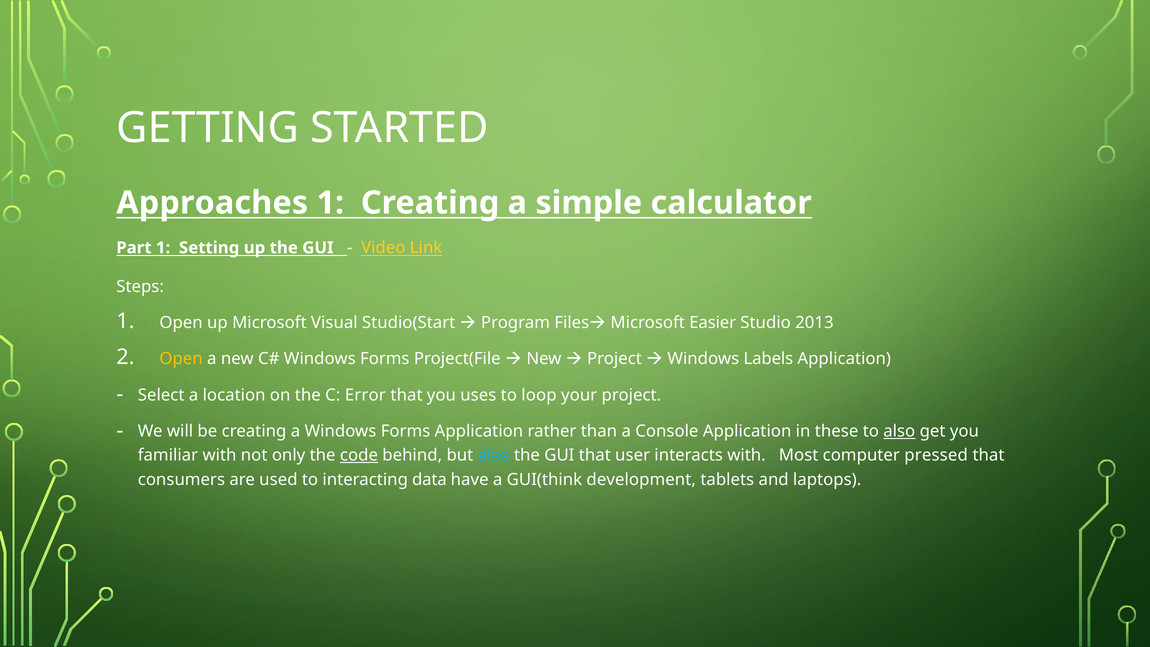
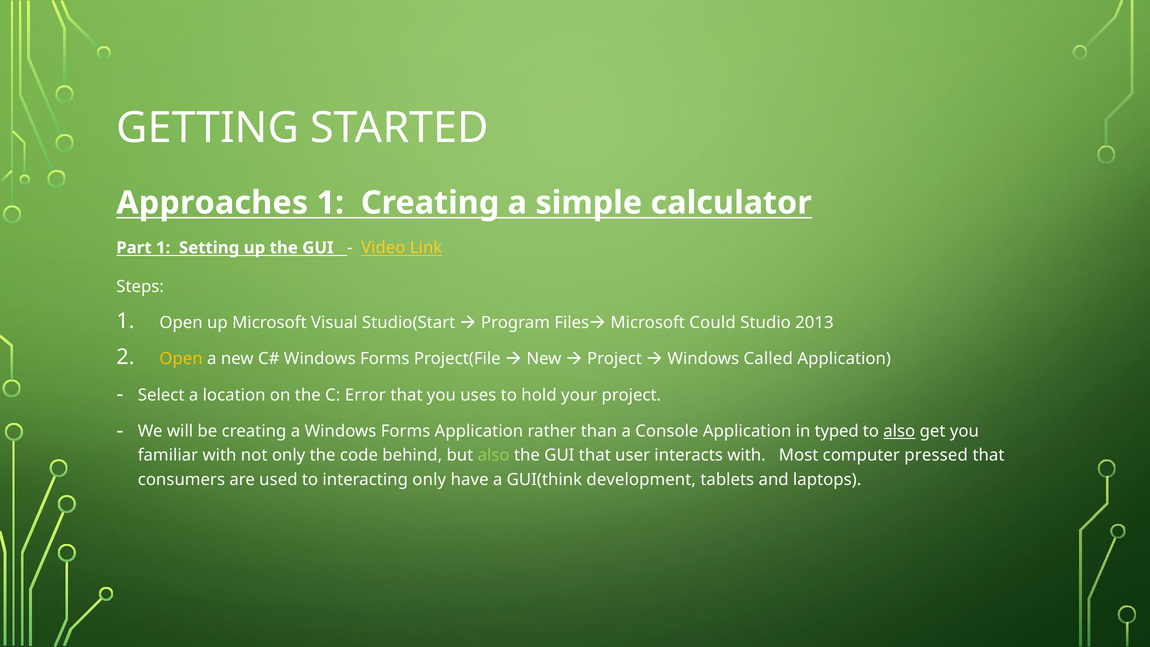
Easier: Easier -> Could (713, 323)
Labels: Labels -> Called (768, 359)
loop: loop -> hold (539, 395)
these: these -> typed (837, 431)
code underline: present -> none (359, 455)
also colour: light blue -> light green (494, 455)
interacting data: data -> only (429, 479)
